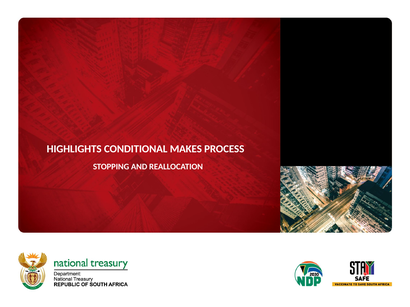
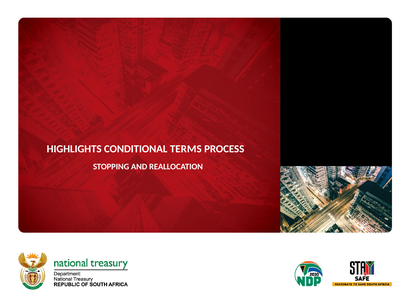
MAKES: MAKES -> TERMS (186, 149)
